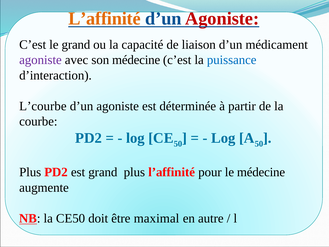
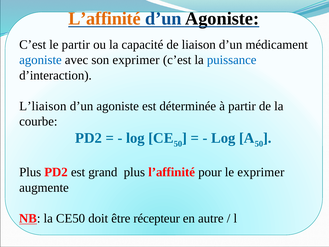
Agoniste colour: red -> black (222, 19)
le grand: grand -> partir (76, 45)
agoniste colour: purple -> blue (40, 60)
son médecine: médecine -> exprimer (136, 60)
L’courbe: L’courbe -> L’liaison (43, 106)
le médecine: médecine -> exprimer (261, 172)
maximal: maximal -> récepteur (157, 218)
